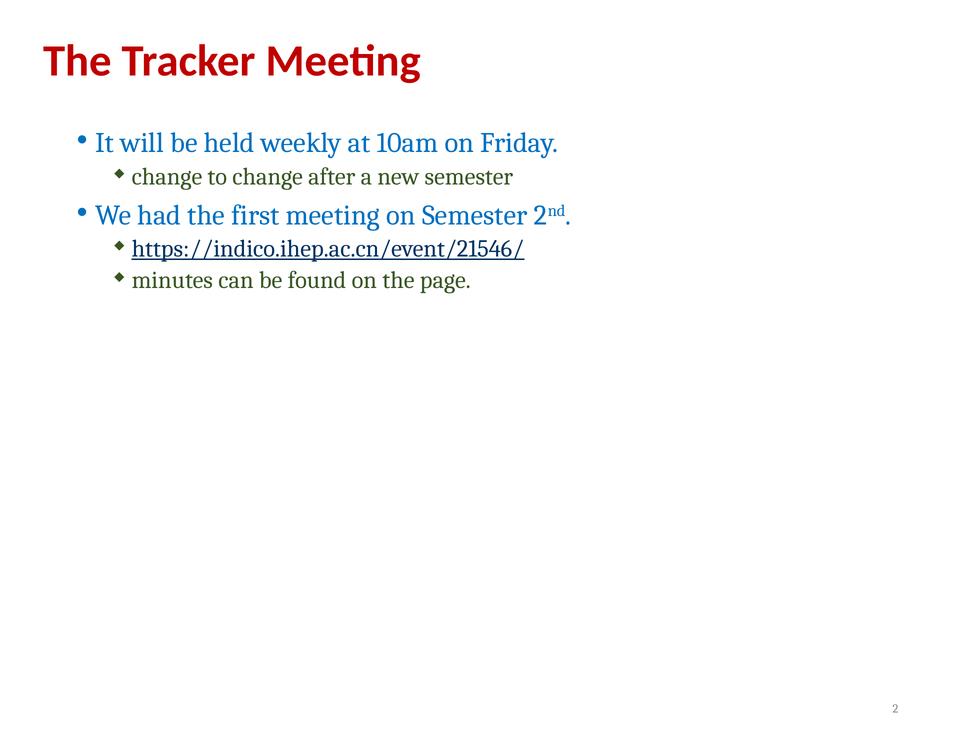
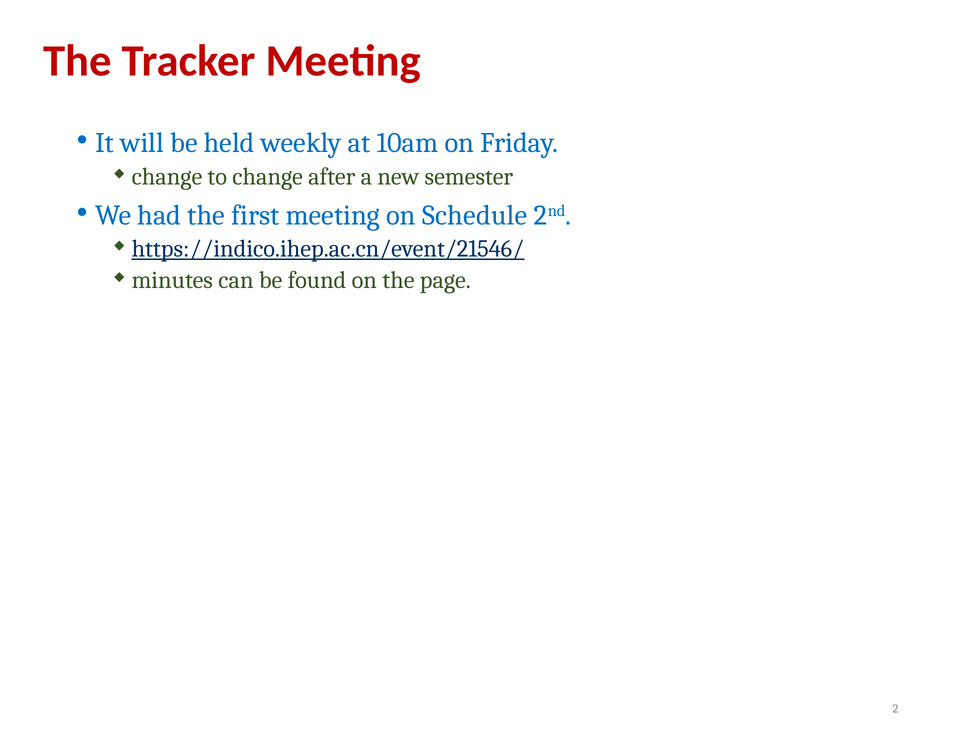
on Semester: Semester -> Schedule (475, 215)
